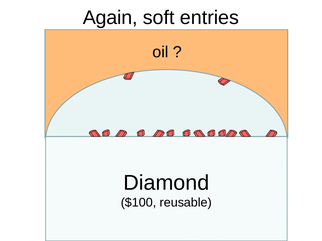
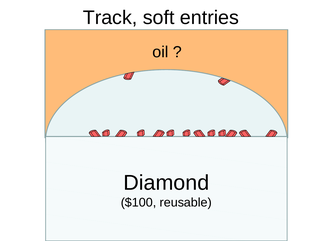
Again: Again -> Track (110, 18)
